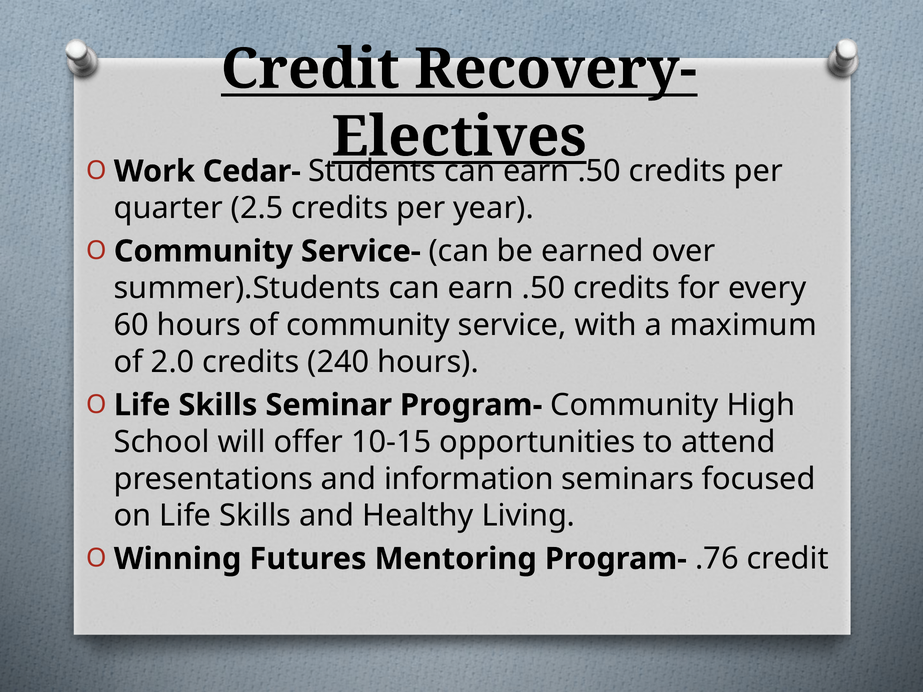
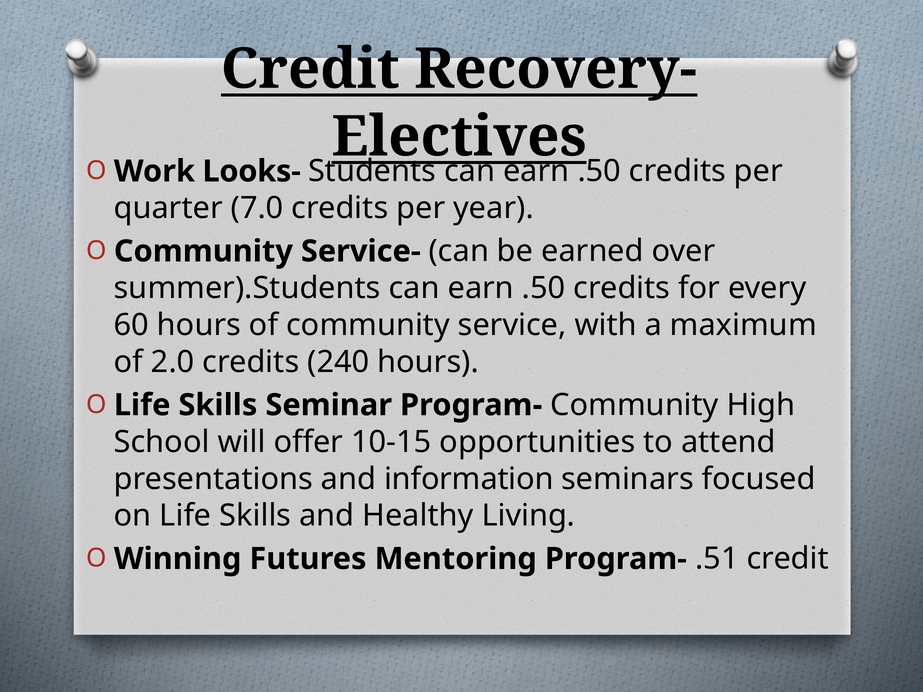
Cedar-: Cedar- -> Looks- (252, 171)
2.5: 2.5 -> 7.0 (257, 208)
.76: .76 -> .51 (717, 559)
